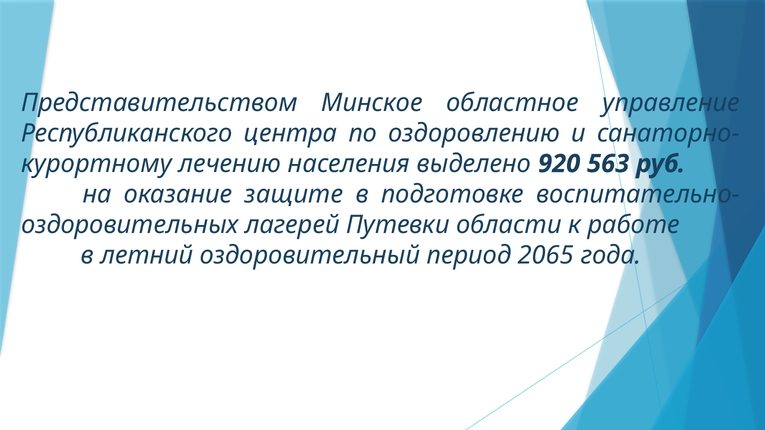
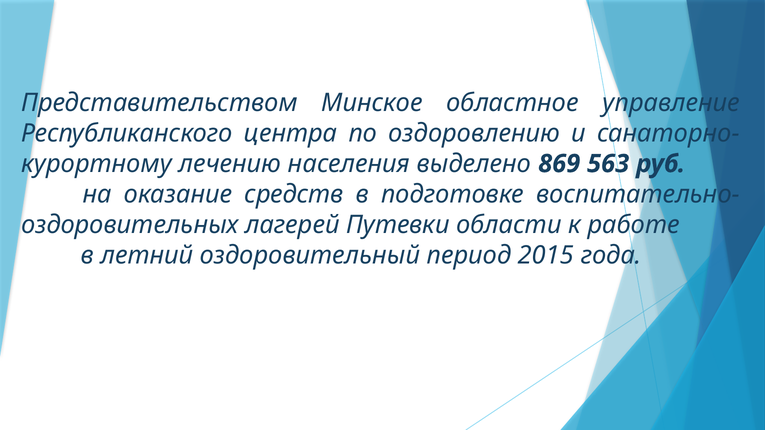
920: 920 -> 869 (559, 164)
защите: защите -> средств (294, 194)
2065: 2065 -> 2015 (546, 256)
